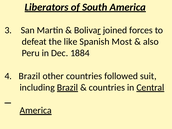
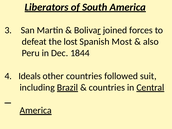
like: like -> lost (71, 42)
1884: 1884 -> 1844 (80, 53)
Brazil: Brazil -> Ideals (30, 76)
